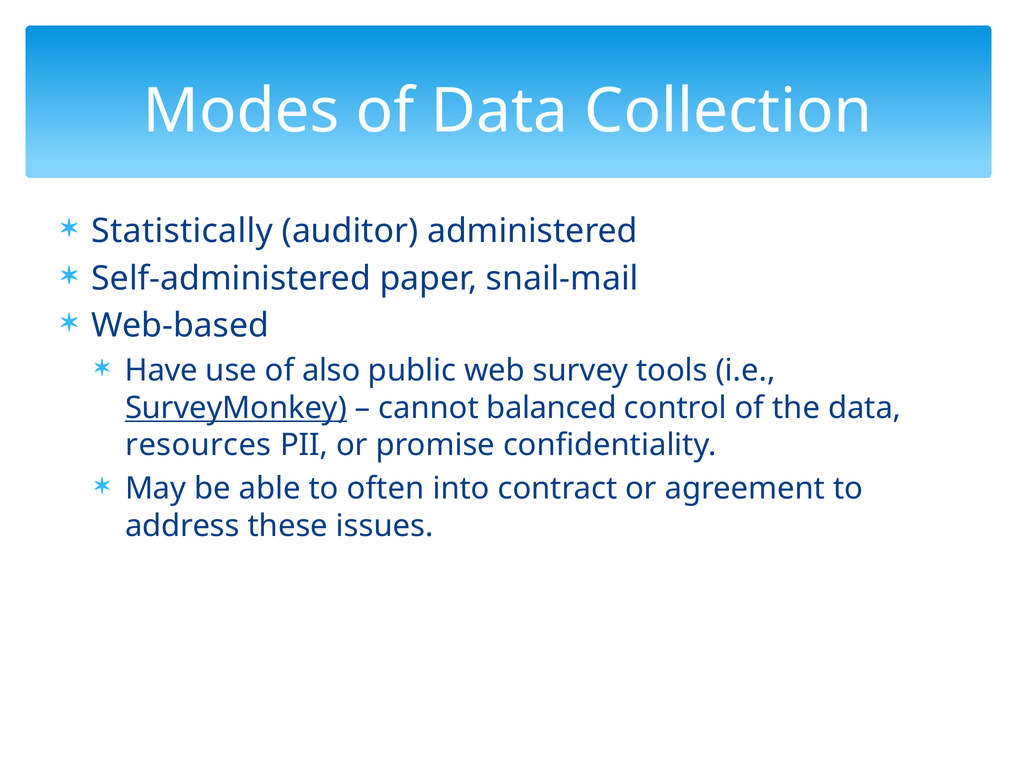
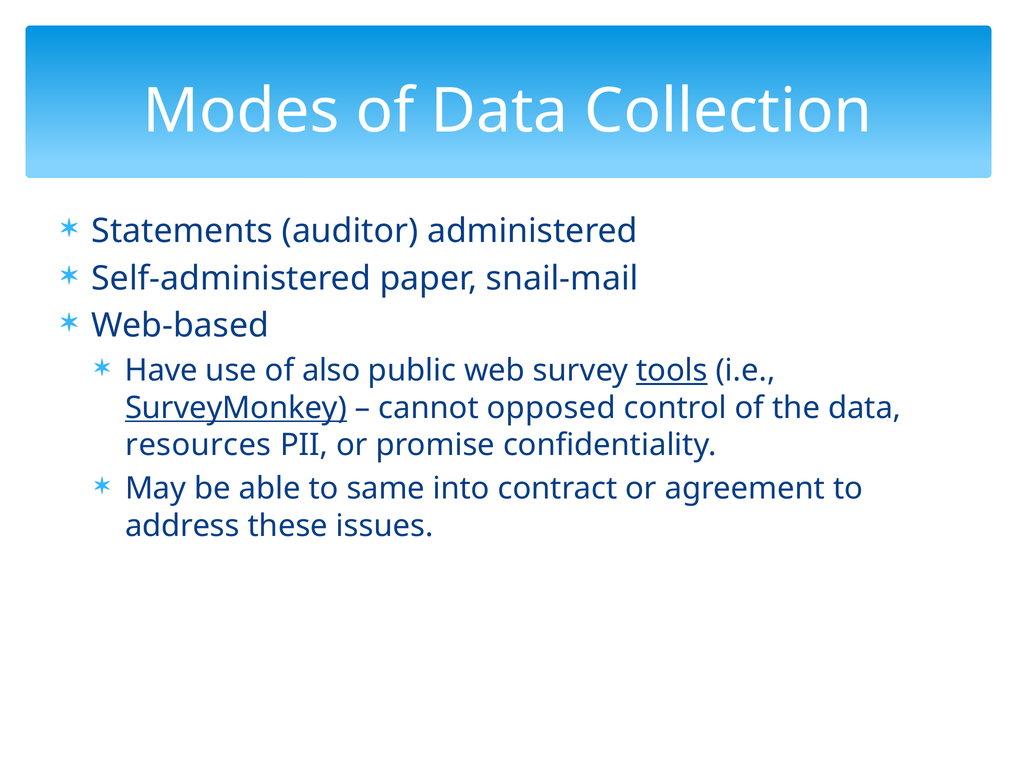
Statistically: Statistically -> Statements (182, 231)
tools underline: none -> present (672, 371)
balanced: balanced -> opposed (551, 408)
often: often -> same (386, 489)
